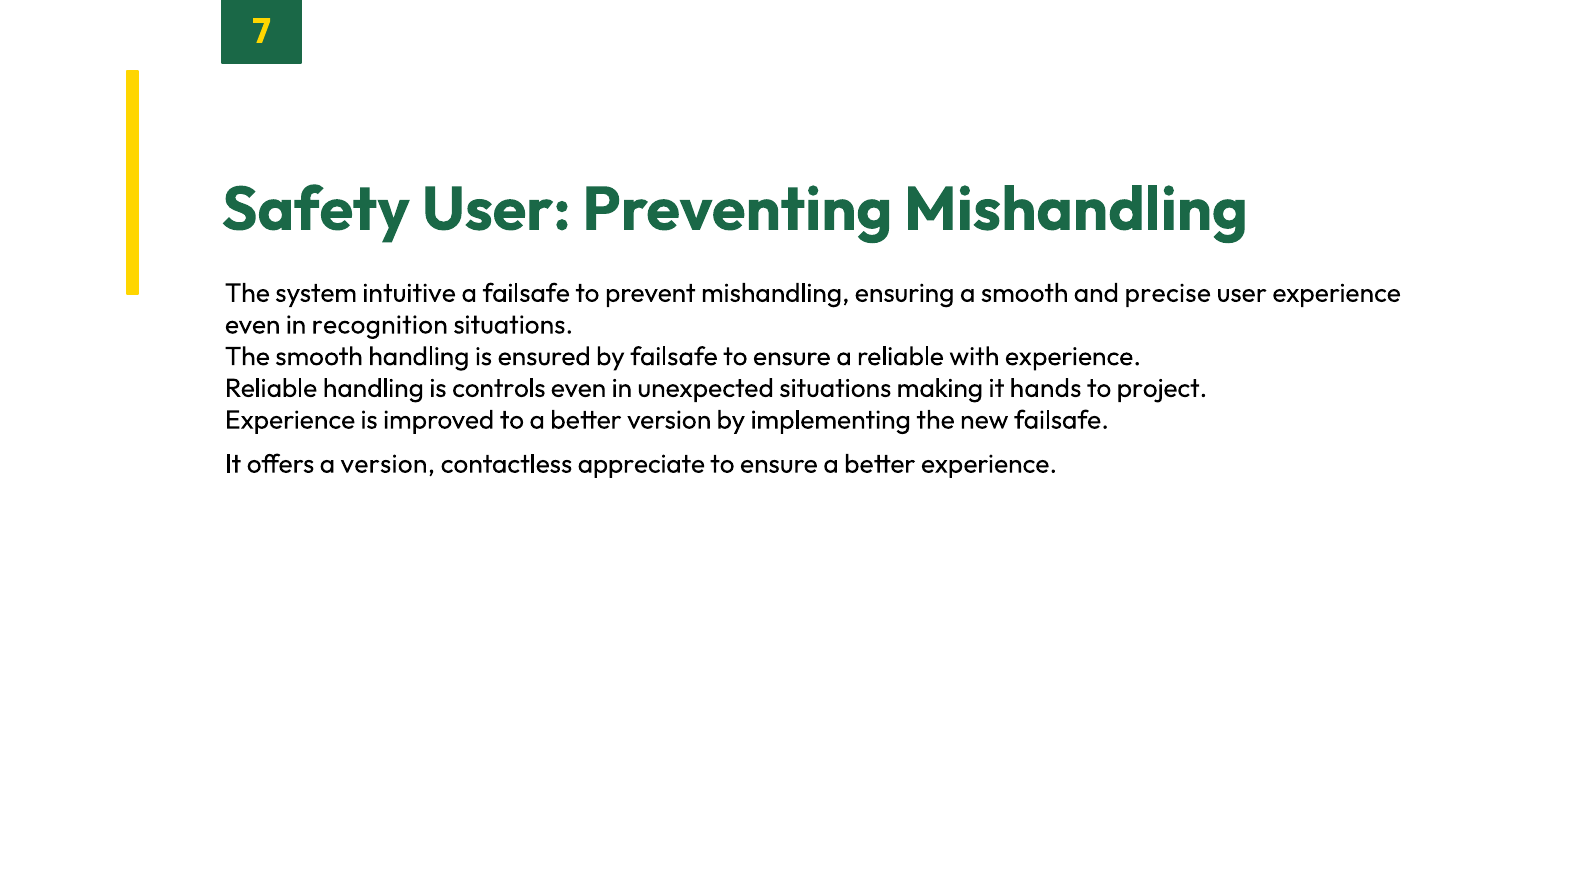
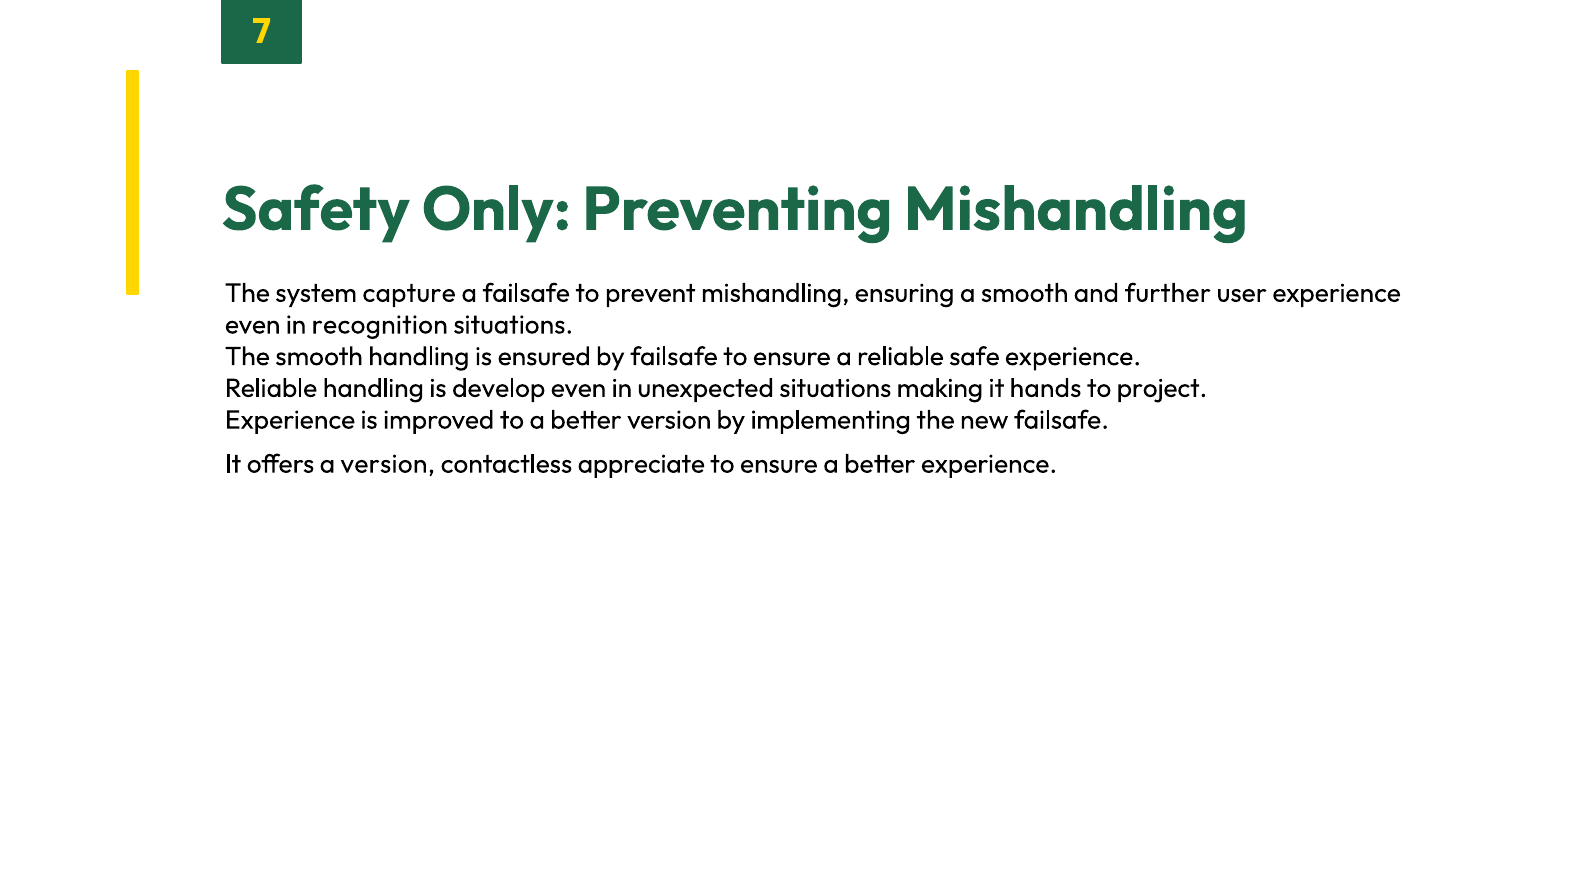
Safety User: User -> Only (496, 209)
intuitive: intuitive -> capture (409, 293)
precise: precise -> further (1168, 293)
with: with -> safe (974, 357)
controls: controls -> develop (499, 388)
